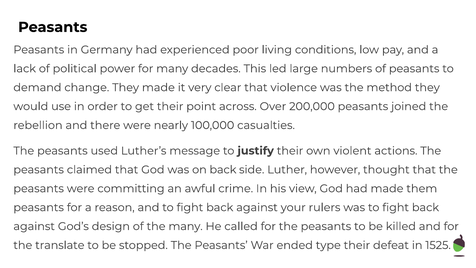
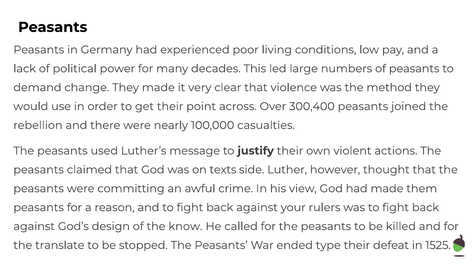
200,000: 200,000 -> 300,400 (312, 106)
on back: back -> texts (223, 170)
the many: many -> know (185, 226)
